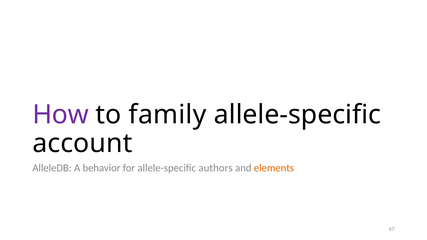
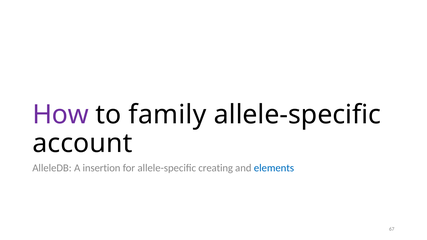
behavior: behavior -> insertion (102, 168)
authors: authors -> creating (216, 168)
elements colour: orange -> blue (274, 168)
